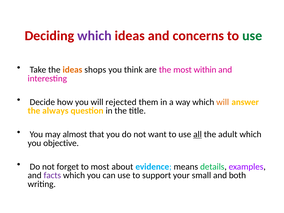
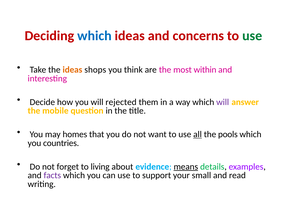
which colour: purple -> blue (94, 36)
will colour: orange -> purple (223, 102)
always: always -> mobile (55, 111)
almost: almost -> homes (75, 134)
adult: adult -> pools (228, 134)
objective: objective -> countries (61, 143)
to most: most -> living (100, 167)
means underline: none -> present (186, 167)
both: both -> read (237, 175)
